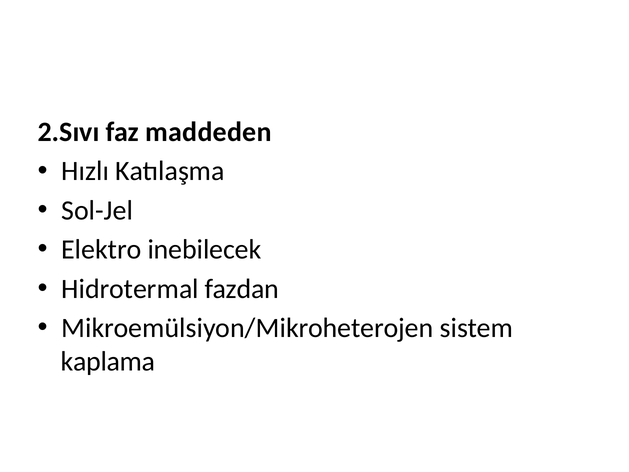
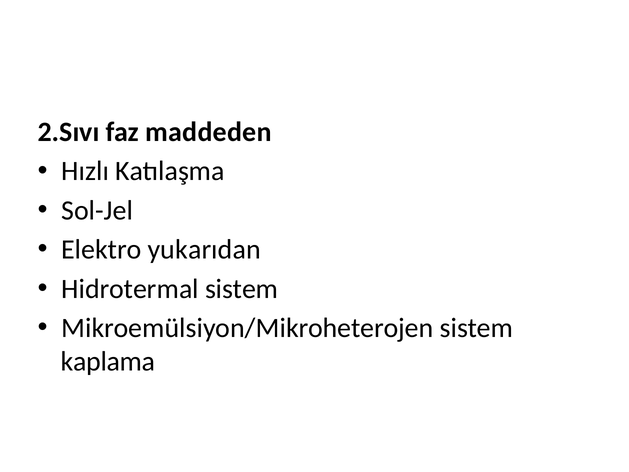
inebilecek: inebilecek -> yukarıdan (204, 250)
Hidrotermal fazdan: fazdan -> sistem (242, 289)
